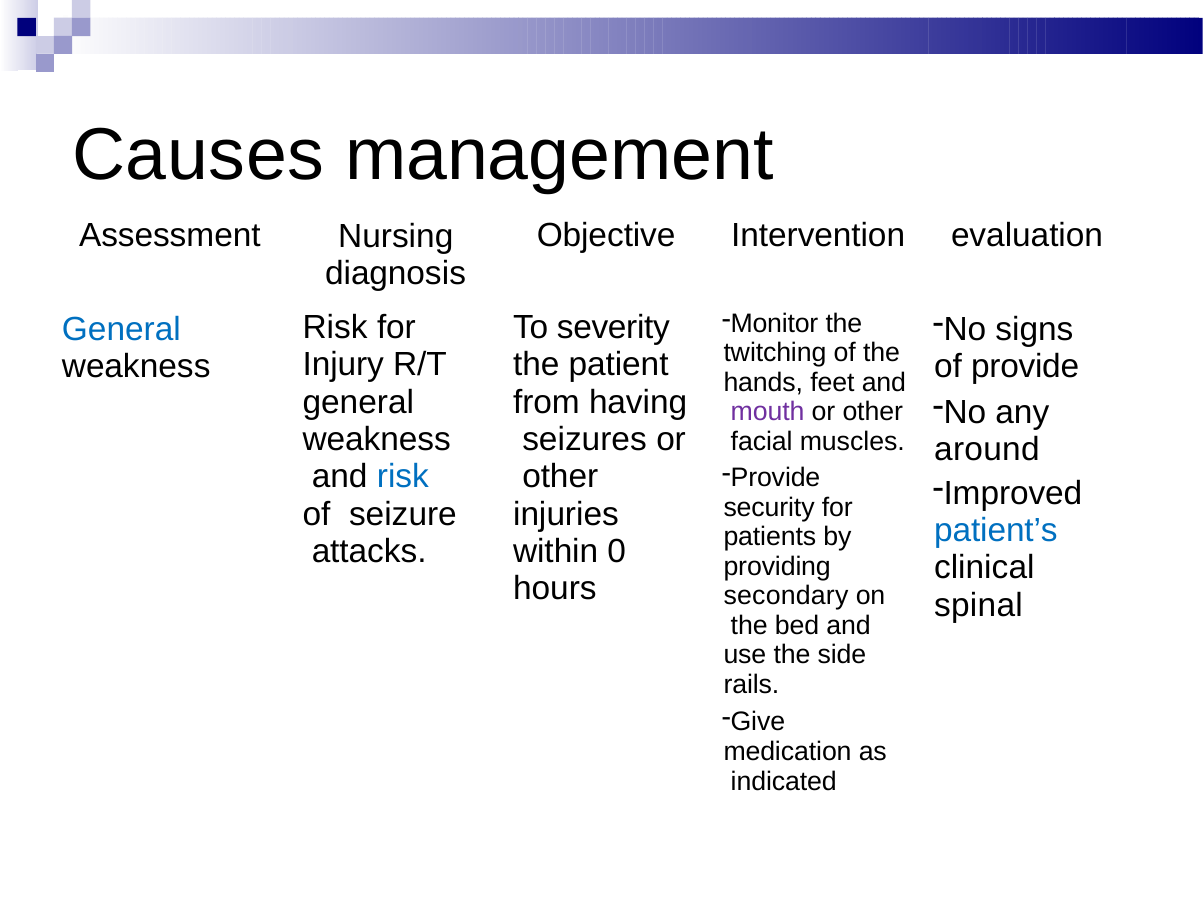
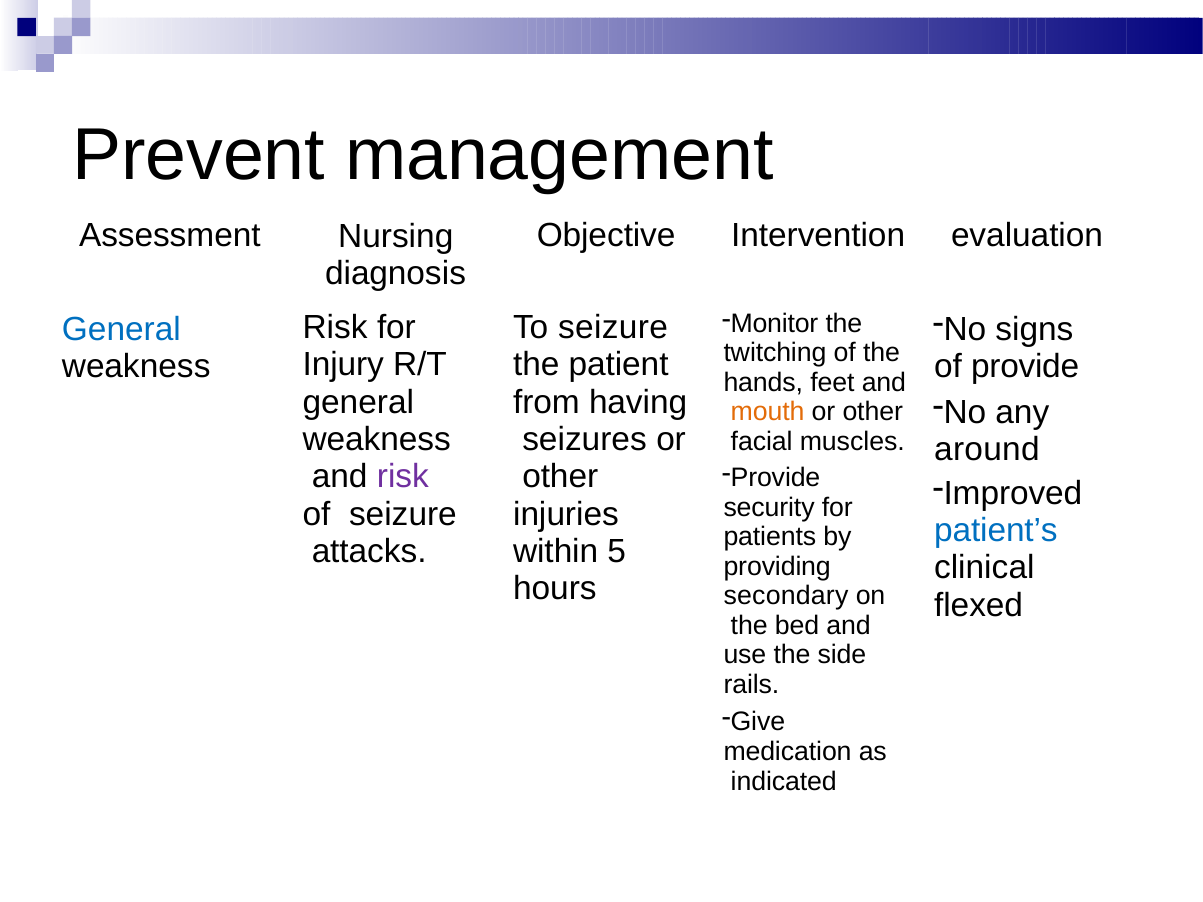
Causes: Causes -> Prevent (199, 155)
To severity: severity -> seizure (613, 328)
mouth colour: purple -> orange (768, 412)
risk colour: blue -> purple (403, 477)
0: 0 -> 5 (617, 552)
spinal: spinal -> flexed (979, 605)
